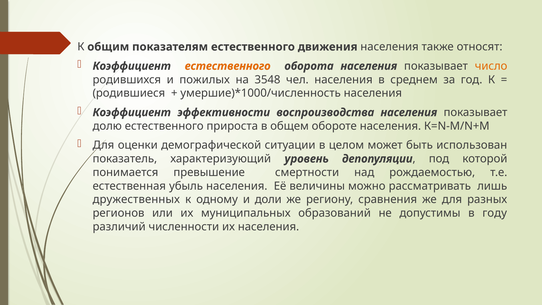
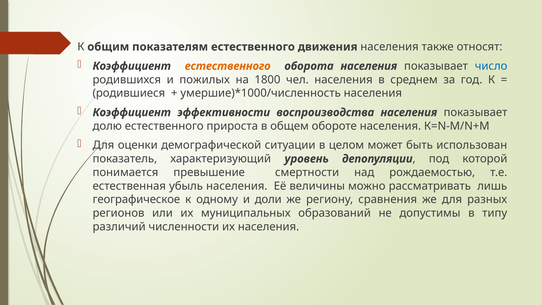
число colour: orange -> blue (491, 66)
3548: 3548 -> 1800 (267, 80)
дружественных: дружественных -> географическое (136, 199)
году: году -> типу (495, 213)
